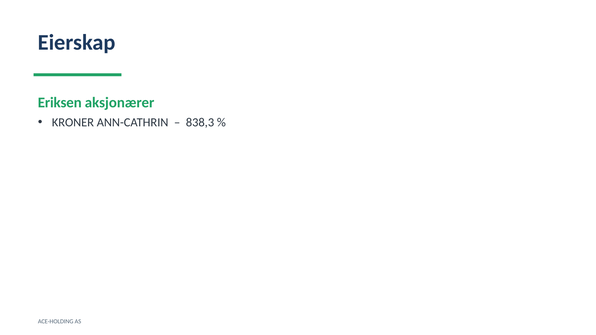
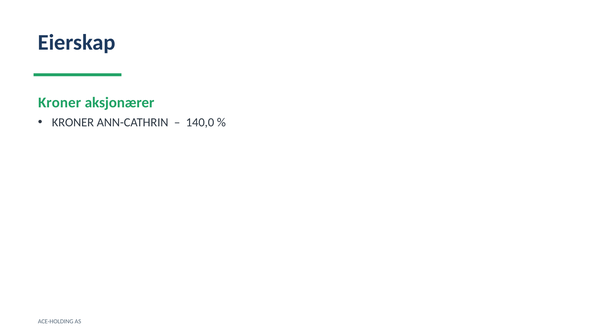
Eriksen: Eriksen -> Kroner (60, 103)
838,3: 838,3 -> 140,0 (200, 123)
